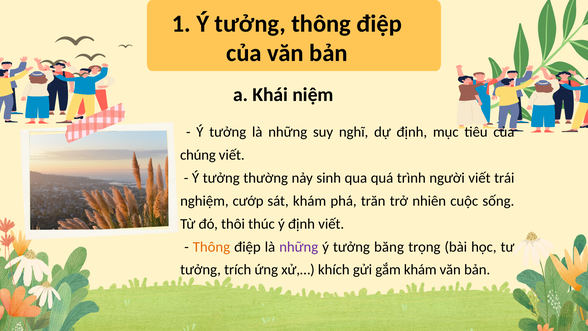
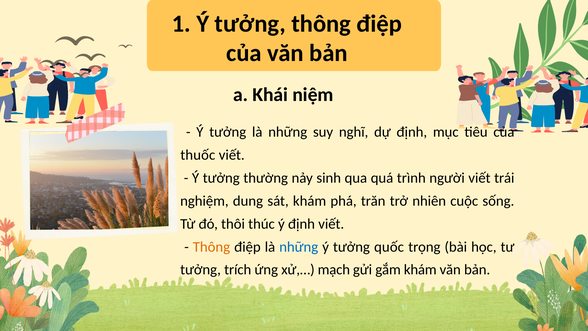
chúng: chúng -> thuốc (198, 155)
cướp: cướp -> dung (248, 201)
những colour: purple -> blue (299, 247)
băng: băng -> quốc (389, 247)
khích: khích -> mạch (334, 270)
